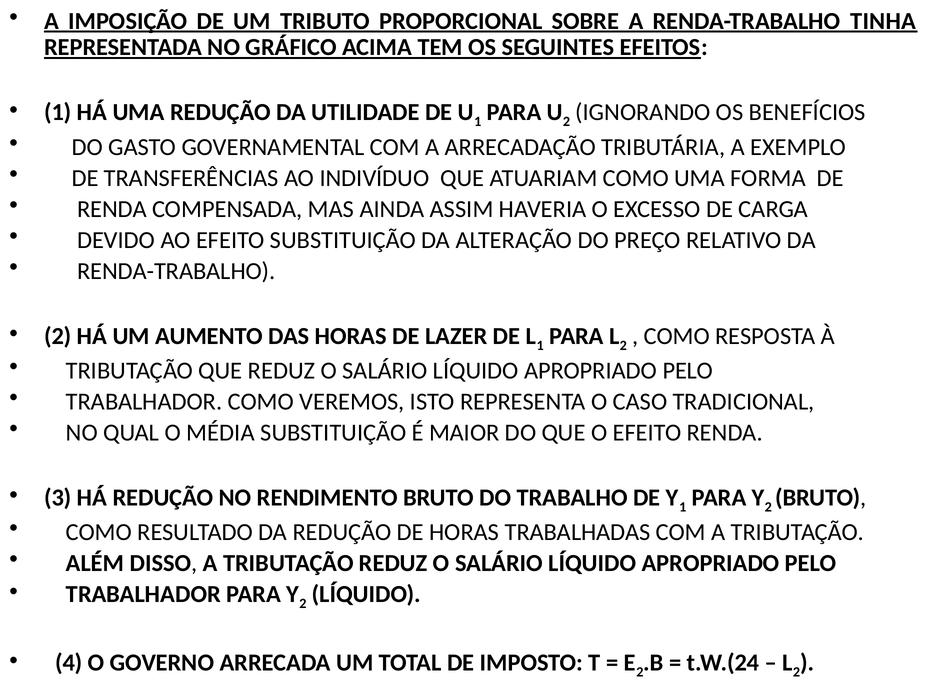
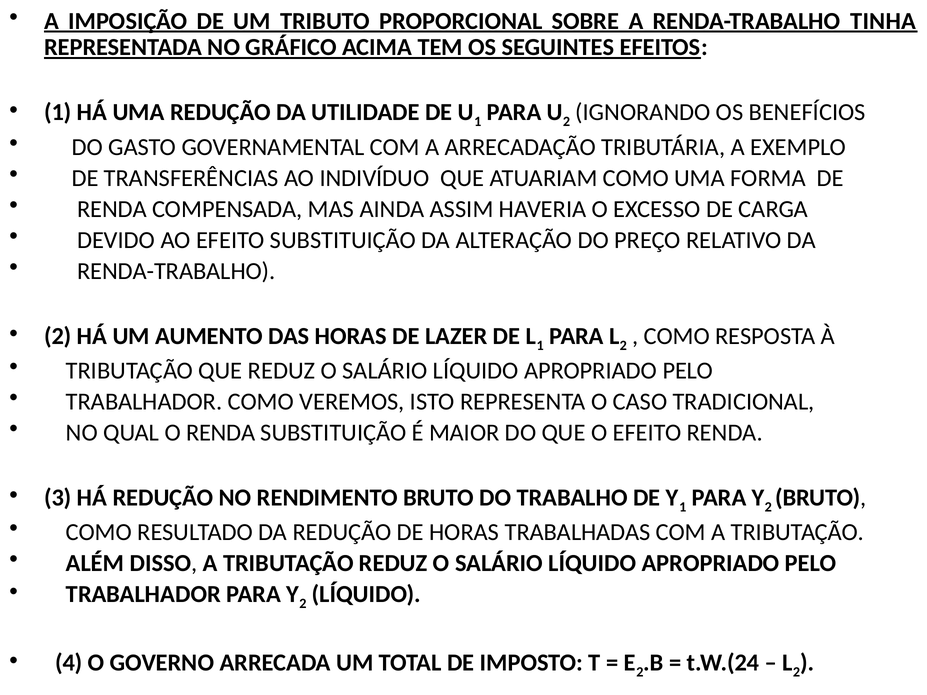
O MÉDIA: MÉDIA -> RENDA (221, 433)
